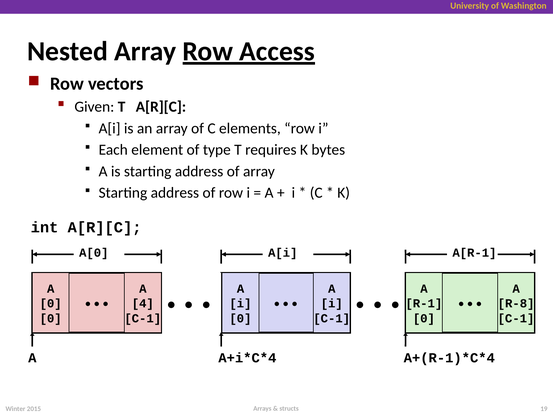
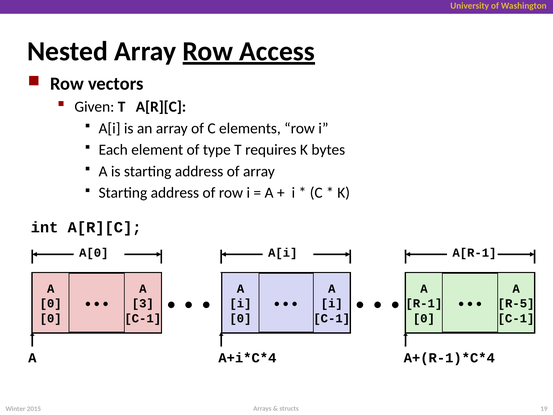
4: 4 -> 3 (143, 303)
R-8: R-8 -> R-5 (516, 303)
